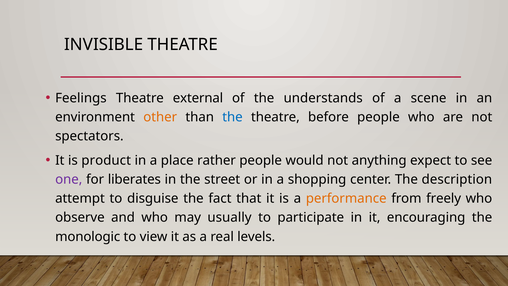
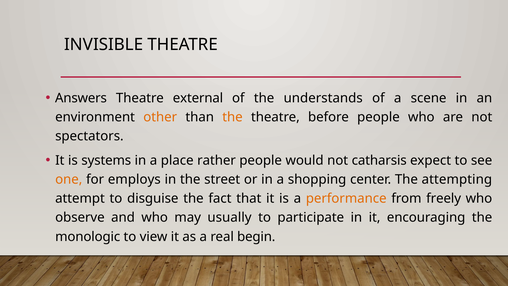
Feelings: Feelings -> Answers (81, 98)
the colour: blue -> orange (233, 117)
product: product -> systems (106, 160)
anything: anything -> catharsis (379, 160)
one colour: purple -> orange (69, 179)
liberates: liberates -> employs (134, 179)
description: description -> attempting (457, 179)
levels: levels -> begin (256, 236)
